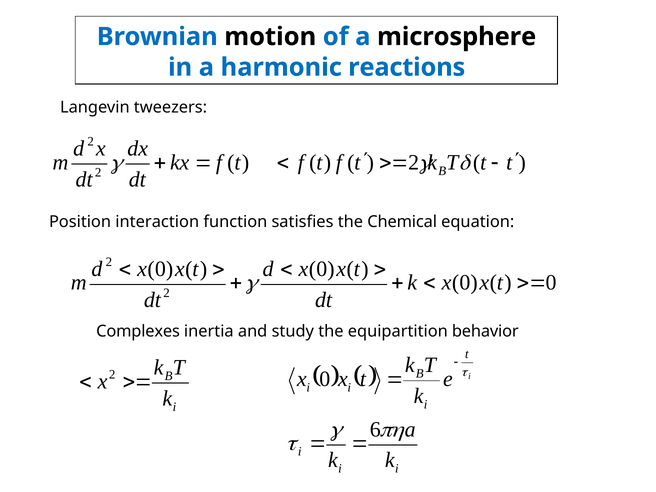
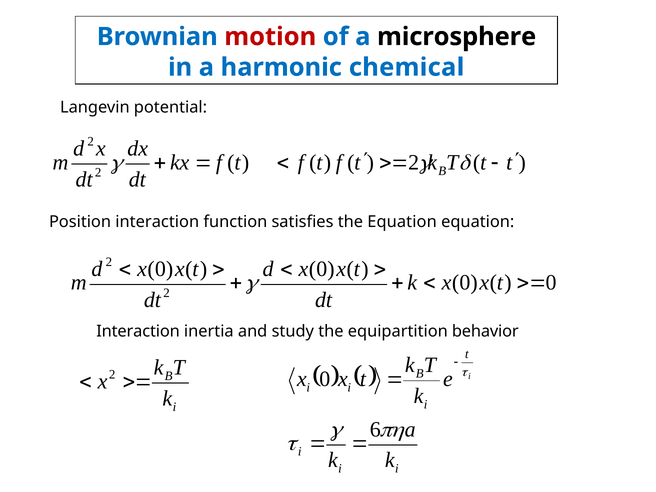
motion colour: black -> red (270, 37)
reactions: reactions -> chemical (406, 67)
tweezers: tweezers -> potential (170, 107)
the Chemical: Chemical -> Equation (402, 222)
Complexes: Complexes -> Interaction (138, 331)
